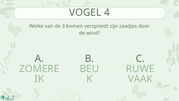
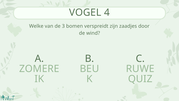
VAAK: VAAK -> QUIZ (140, 79)
